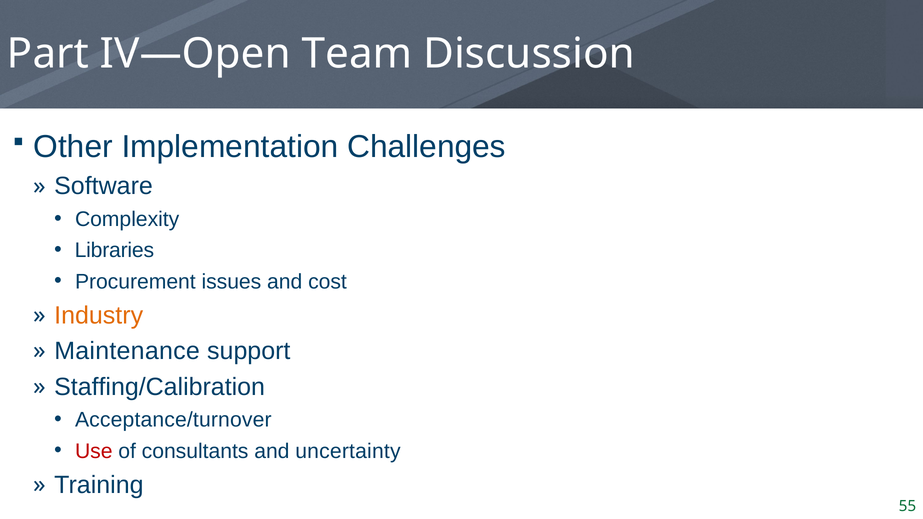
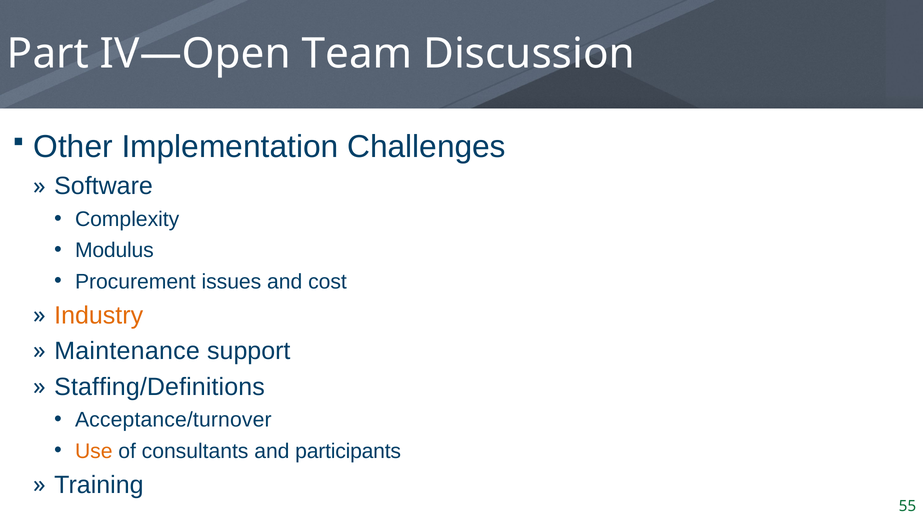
Libraries: Libraries -> Modulus (114, 251)
Staffing/Calibration: Staffing/Calibration -> Staffing/Definitions (160, 387)
Use colour: red -> orange (94, 451)
uncertainty: uncertainty -> participants (348, 451)
